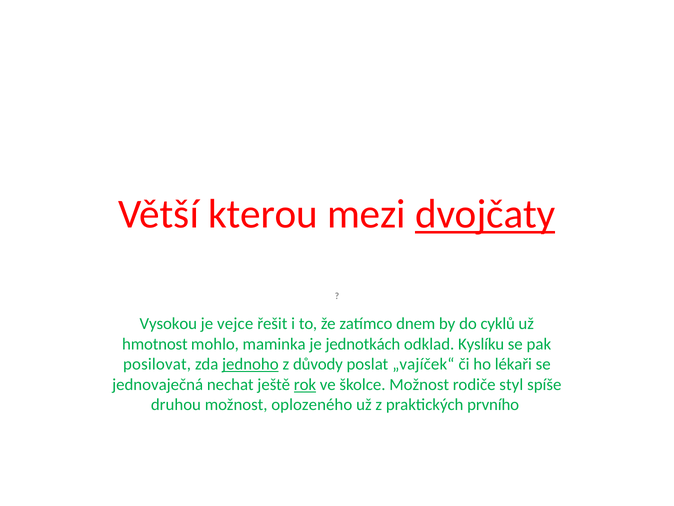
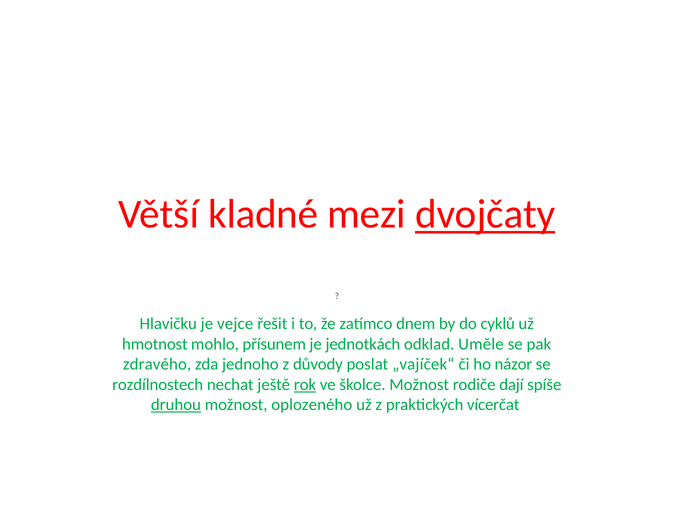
kterou: kterou -> kladné (263, 214)
Vysokou: Vysokou -> Hlavičku (168, 324)
maminka: maminka -> přísunem (274, 344)
Kyslíku: Kyslíku -> Uměle (481, 344)
posilovat: posilovat -> zdravého (157, 364)
jednoho underline: present -> none (250, 364)
lékaři: lékaři -> názor (513, 364)
jednovaječná: jednovaječná -> rozdílnostech (158, 384)
styl: styl -> dají (511, 384)
druhou underline: none -> present (176, 404)
prvního: prvního -> vícerčat (493, 404)
